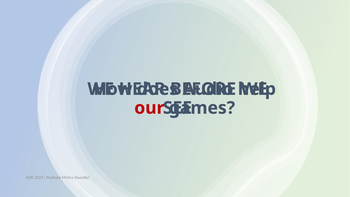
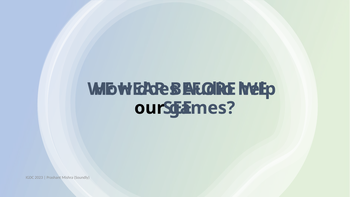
our colour: red -> black (149, 108)
